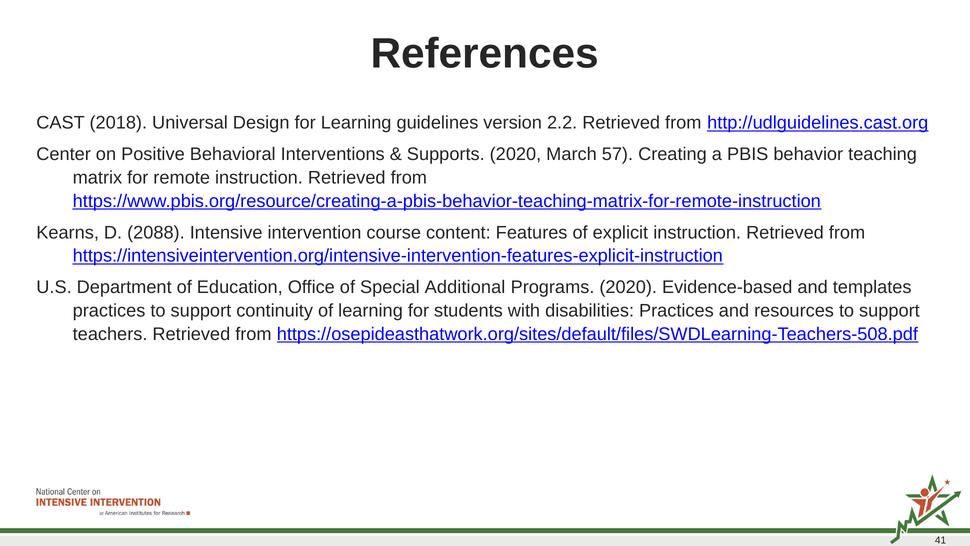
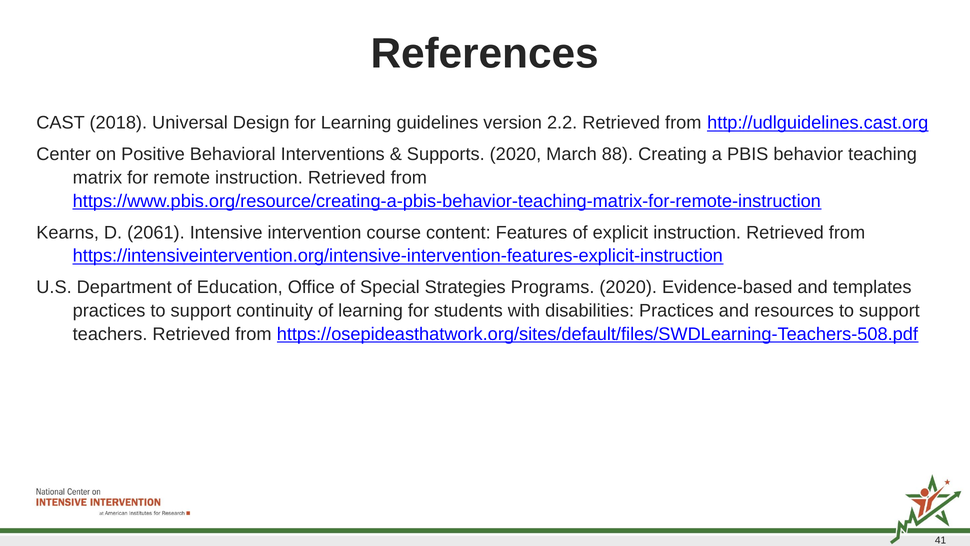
57: 57 -> 88 (617, 154)
2088: 2088 -> 2061 (156, 232)
Additional: Additional -> Strategies (465, 287)
